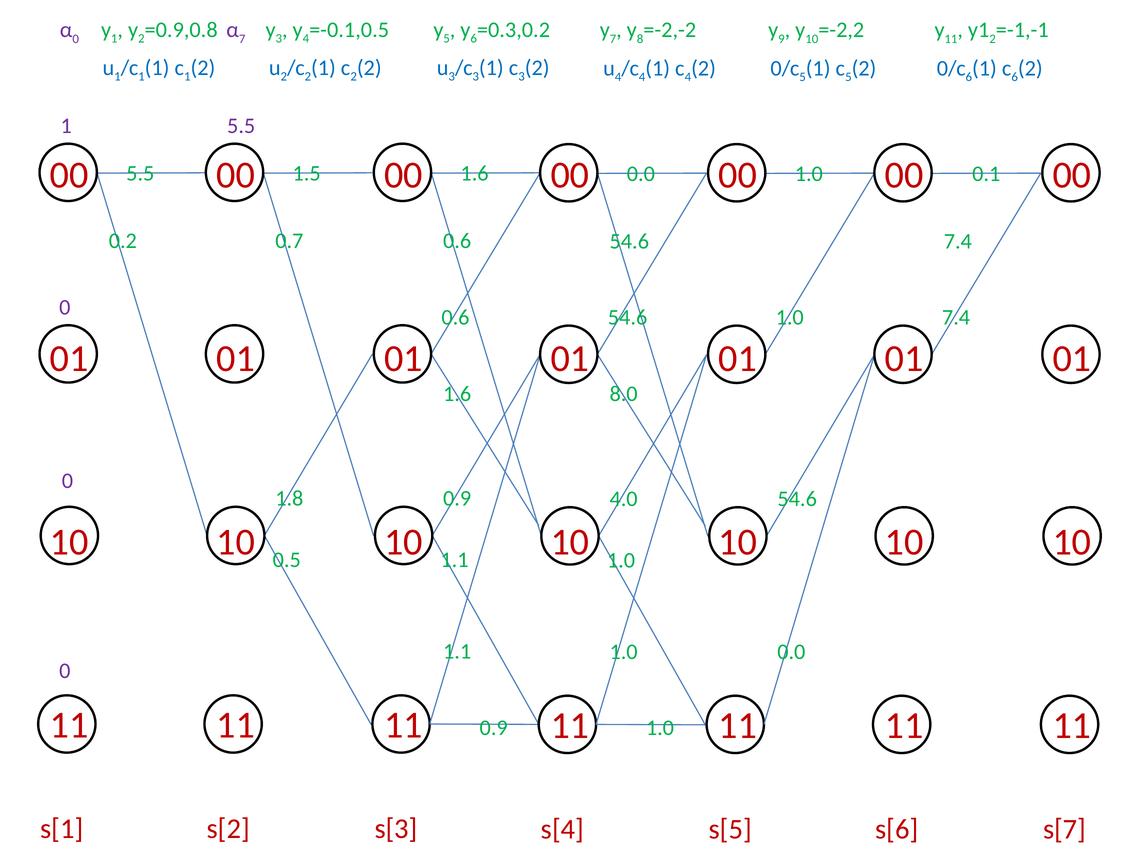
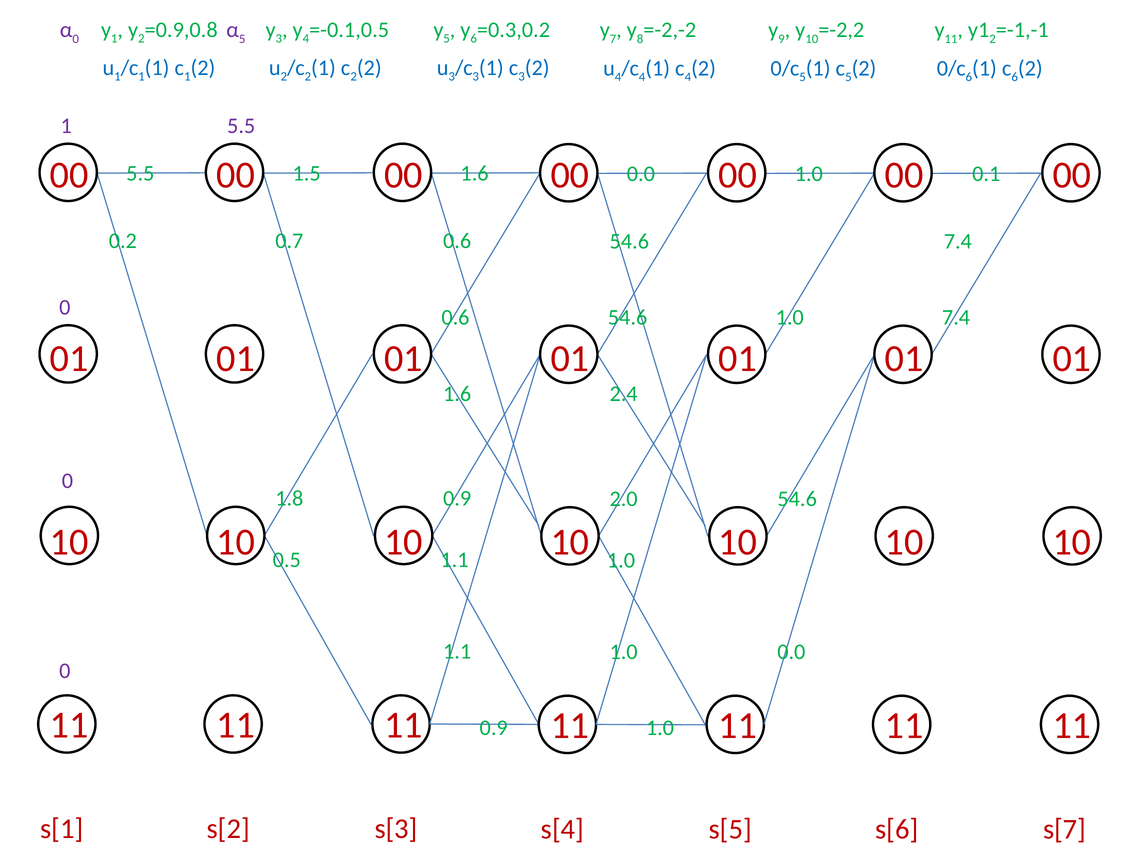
7: 7 -> 5 (242, 39)
8.0: 8.0 -> 2.4 (624, 394)
4.0: 4.0 -> 2.0 (624, 498)
